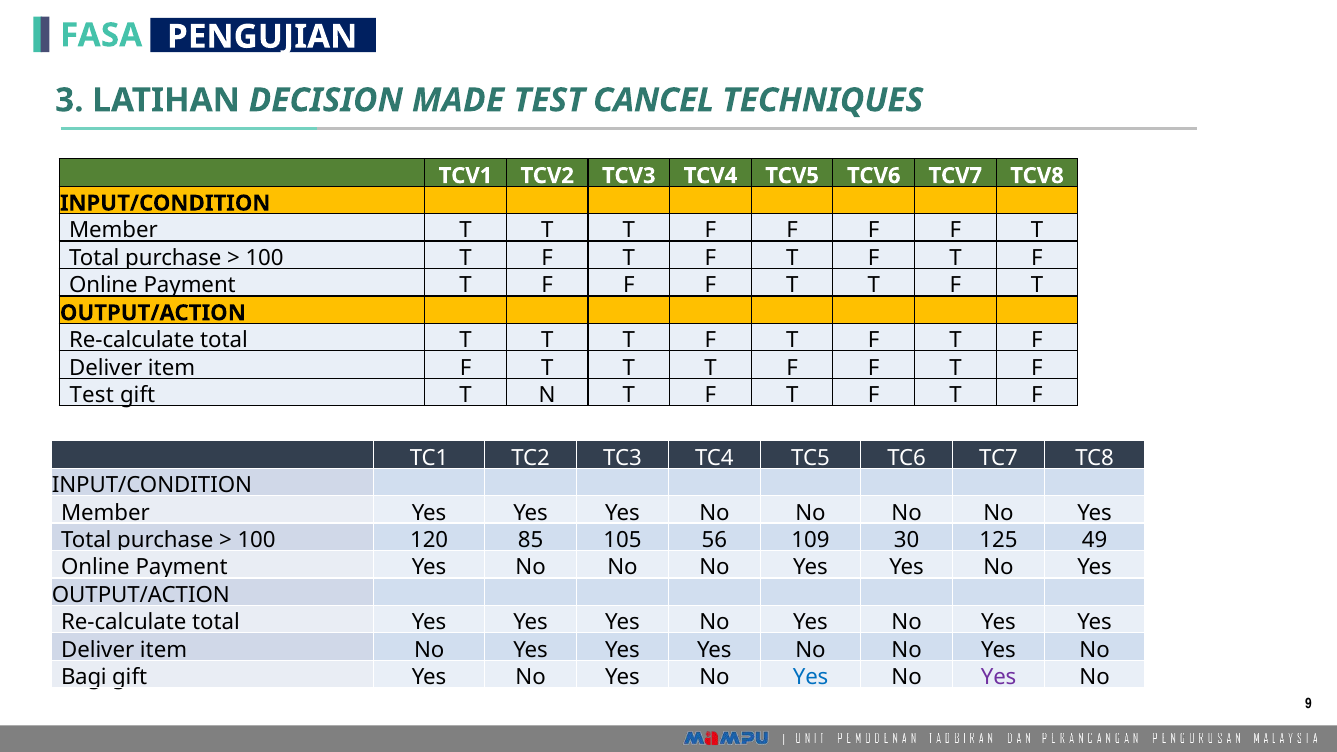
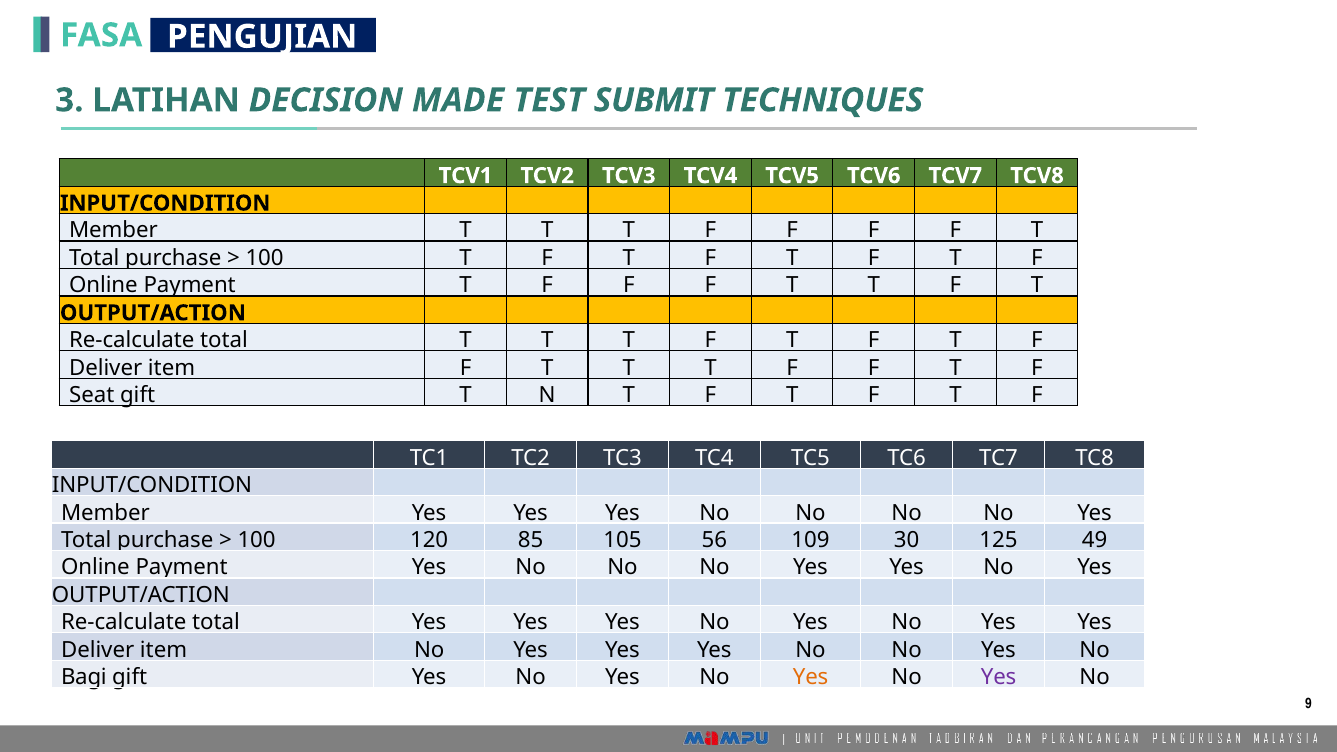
CANCEL: CANCEL -> SUBMIT (654, 100)
Test: Test -> Seat (92, 395)
Yes colour: blue -> orange (811, 677)
